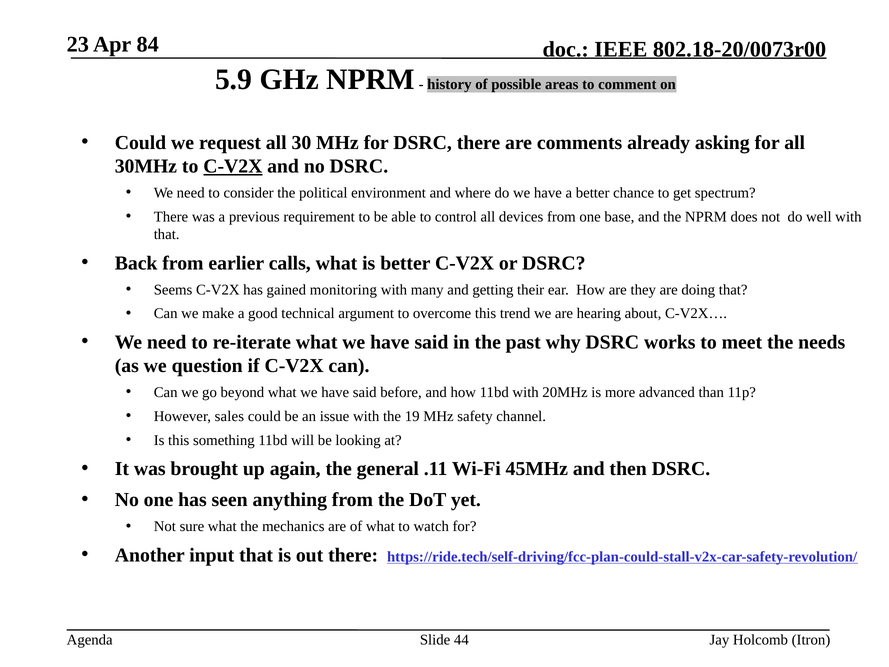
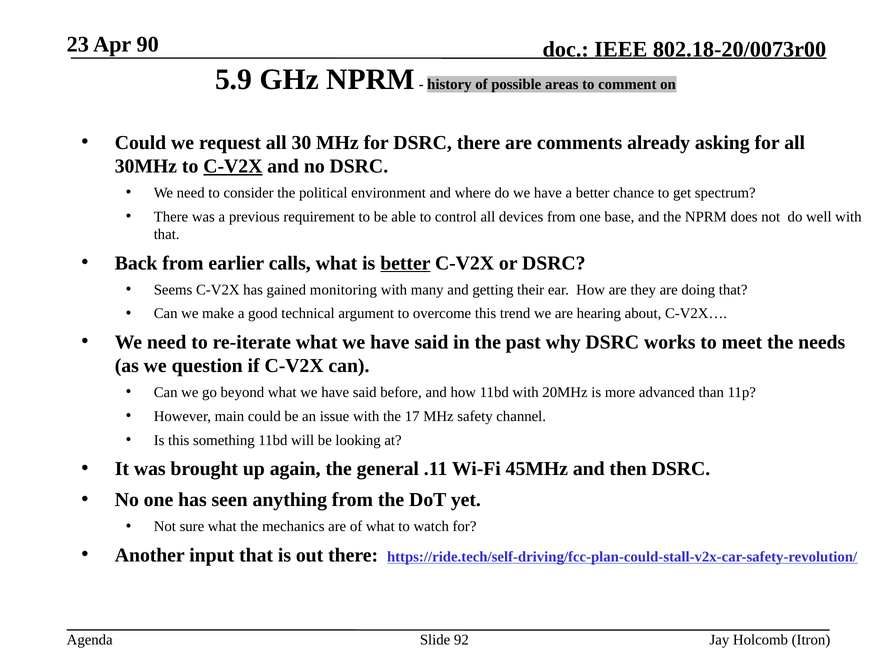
84: 84 -> 90 (148, 44)
better underline: none -> present (405, 263)
sales: sales -> main (229, 416)
19: 19 -> 17 (412, 416)
44: 44 -> 92 (461, 639)
